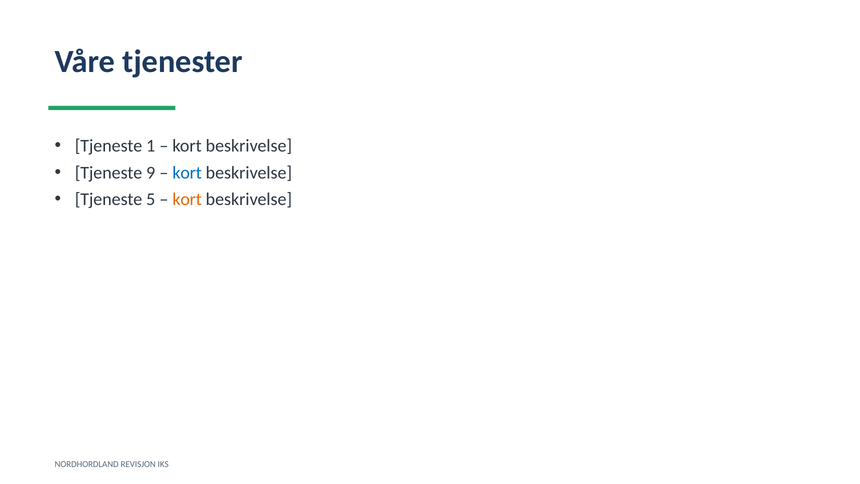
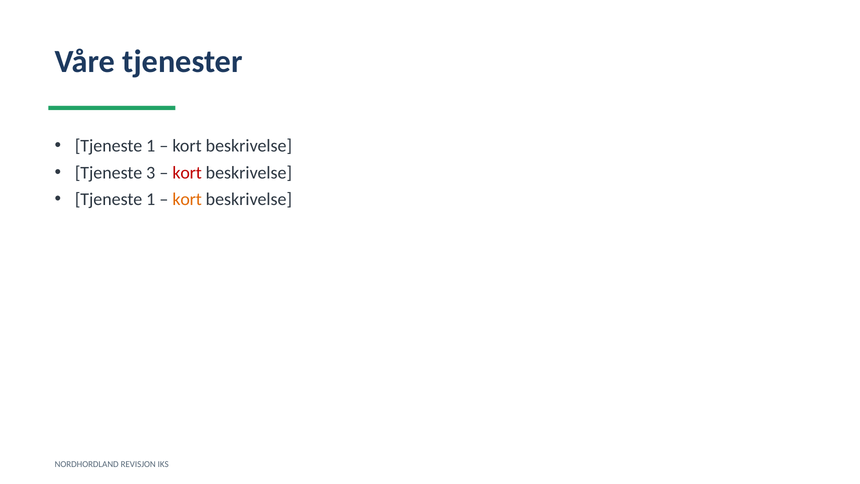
9: 9 -> 3 (151, 173)
kort colour: blue -> red (187, 173)
5: 5 -> 1 (151, 199)
